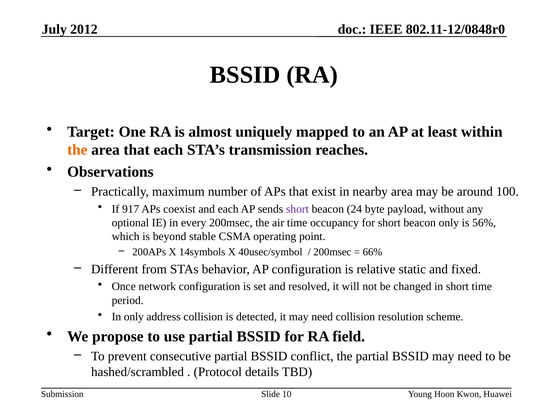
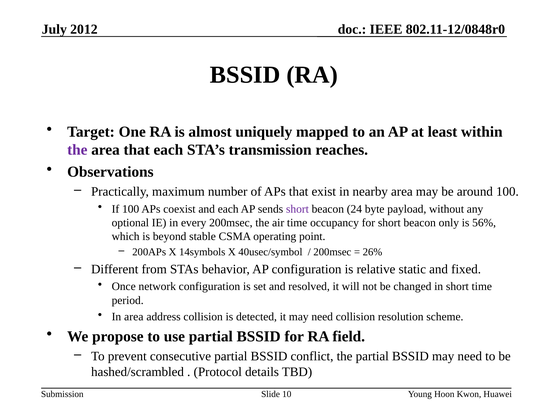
the colour: orange -> purple (77, 150)
If 917: 917 -> 100 (131, 209)
66%: 66% -> 26% (372, 252)
In only: only -> area (134, 317)
